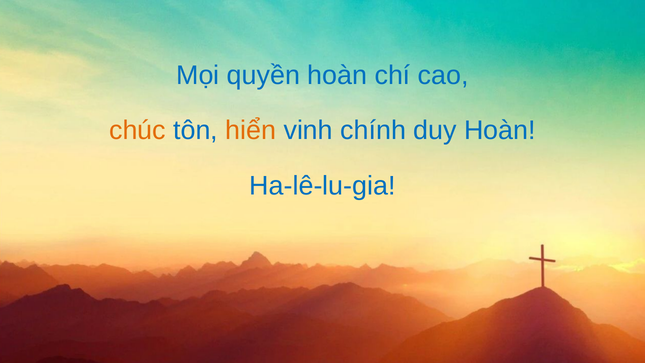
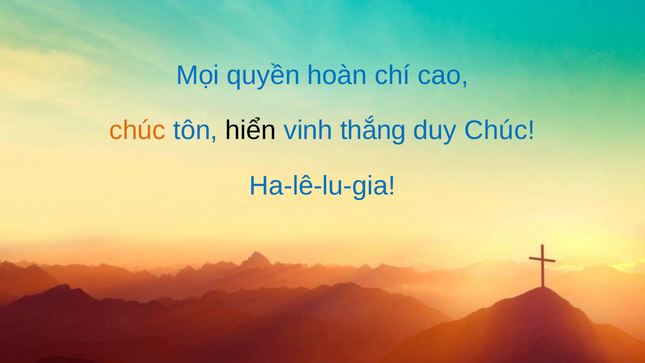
hiển colour: orange -> black (251, 131)
chính: chính -> thắng (373, 131)
duy Hoàn: Hoàn -> Chúc (500, 131)
